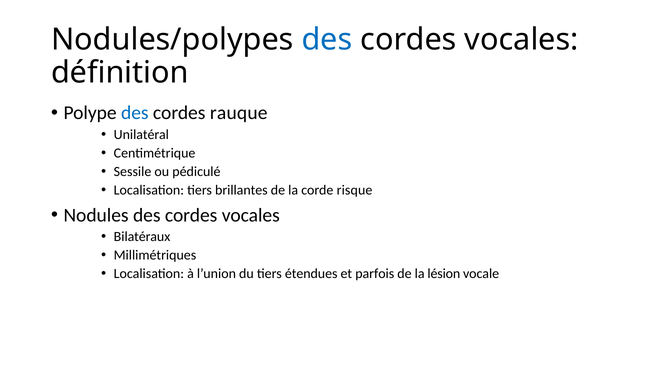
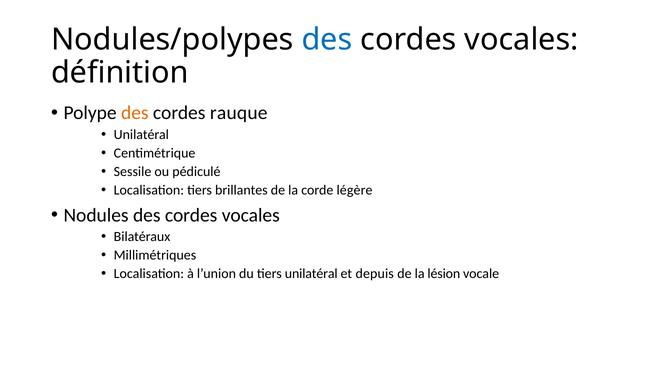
des colour: blue -> orange (135, 113)
risque: risque -> légère (355, 190)
tiers étendues: étendues -> unilatéral (311, 274)
parfois: parfois -> depuis (375, 274)
